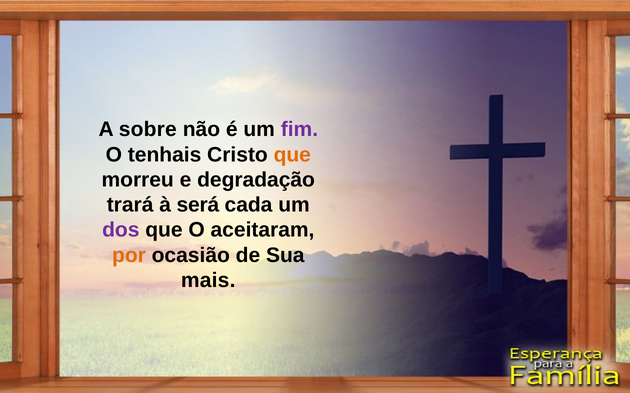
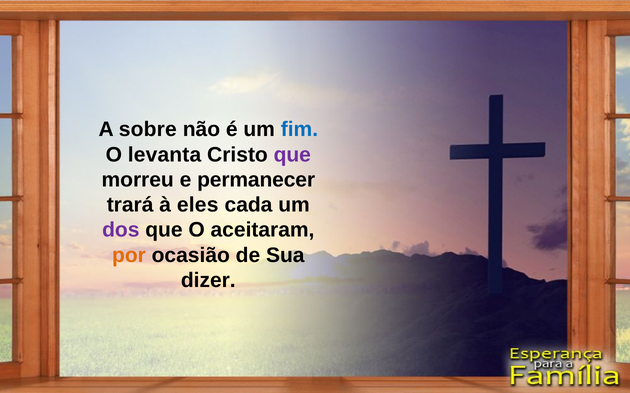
fim colour: purple -> blue (299, 130)
tenhais: tenhais -> levanta (165, 155)
que colour: orange -> purple (292, 155)
degradação: degradação -> permanecer (256, 180)
será: será -> eles (198, 205)
mais: mais -> dizer (208, 281)
